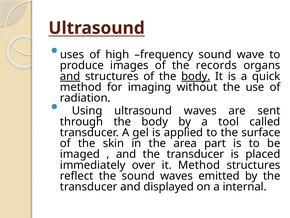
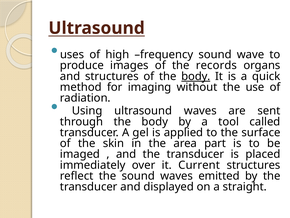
and underline: present -> none (70, 76)
it Method: Method -> Current (199, 165)
internal: internal -> straight (245, 186)
